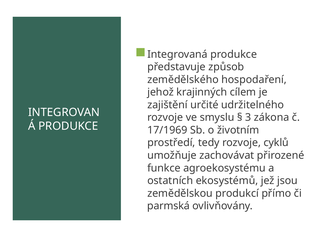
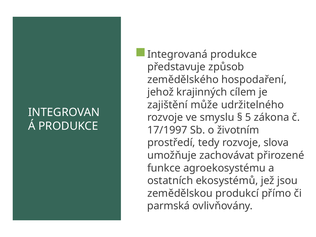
určité: určité -> může (204, 105)
3: 3 -> 5 (248, 117)
17/1969: 17/1969 -> 17/1997 (167, 130)
cyklů: cyklů -> slova (276, 143)
